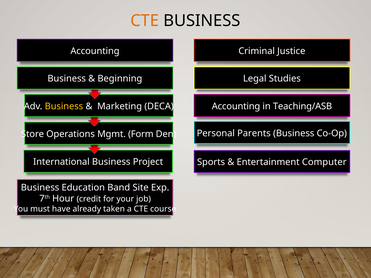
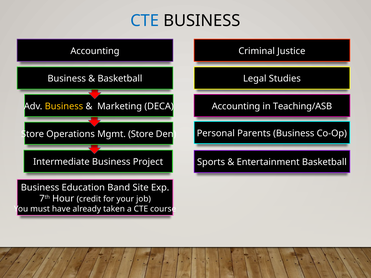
CTE colour: orange -> blue (145, 21)
Beginning: Beginning -> Basketball (120, 79)
Mgmt Form: Form -> Store (141, 134)
International: International -> Intermediate (61, 162)
Entertainment Computer: Computer -> Basketball (324, 162)
